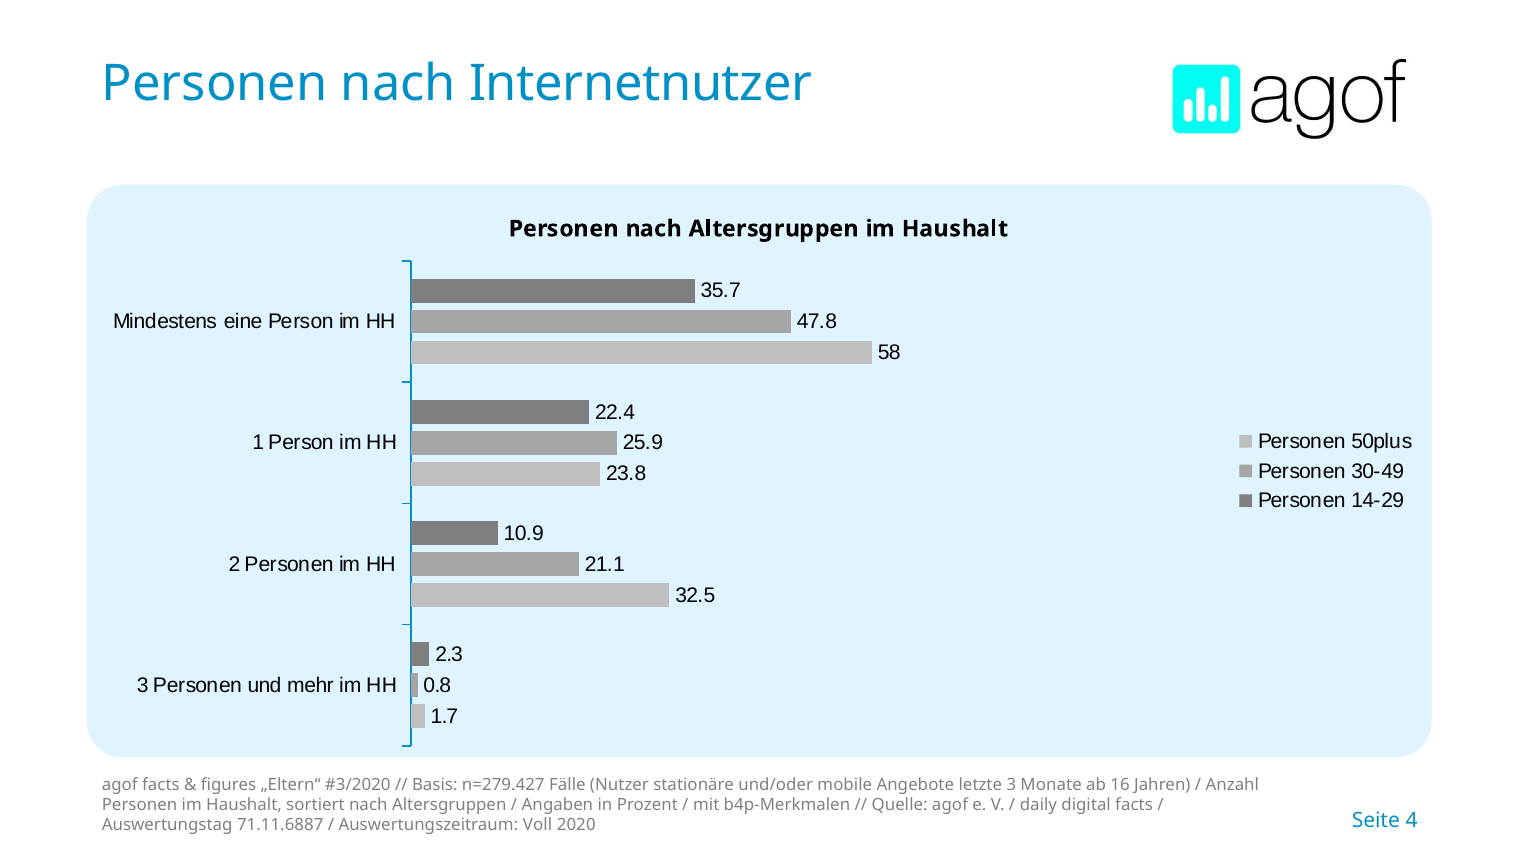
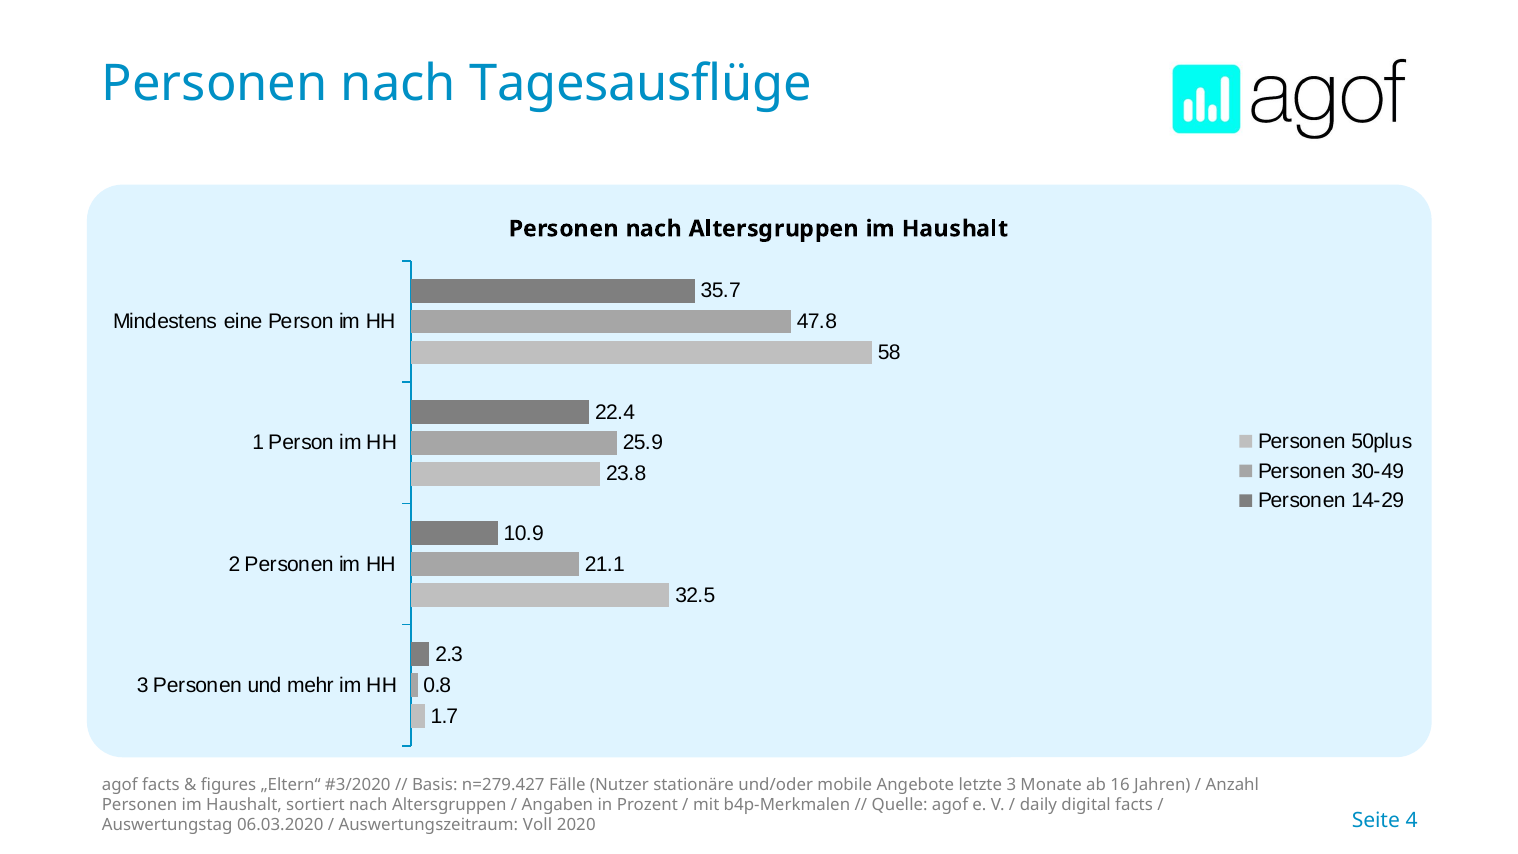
Internetnutzer: Internetnutzer -> Tagesausflüge (641, 83)
71.11.6887: 71.11.6887 -> 06.03.2020 (280, 825)
